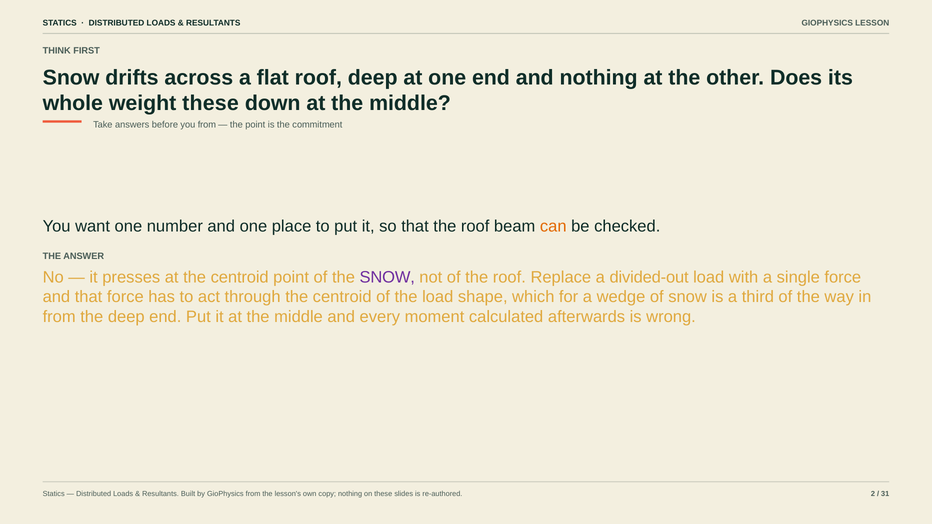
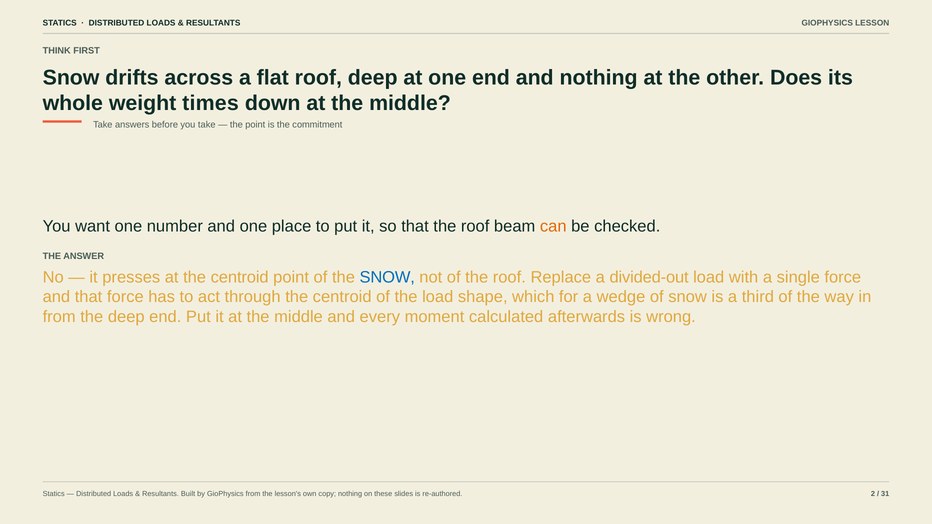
weight these: these -> times (211, 103)
you from: from -> take (207, 125)
SNOW colour: purple -> blue (387, 277)
